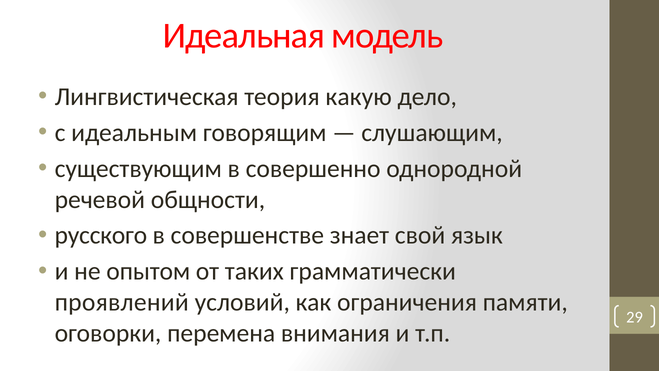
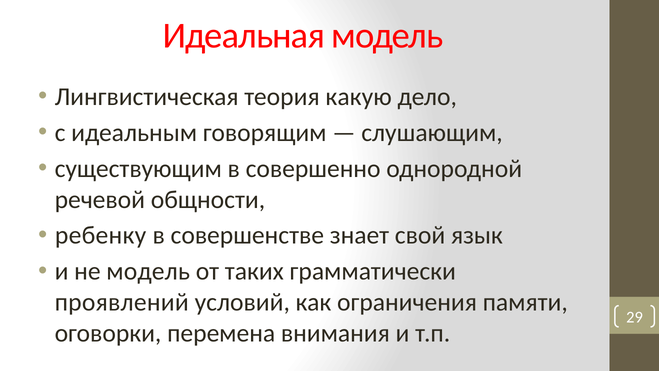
русского: русского -> ребенку (101, 235)
не опытом: опытом -> модель (148, 271)
